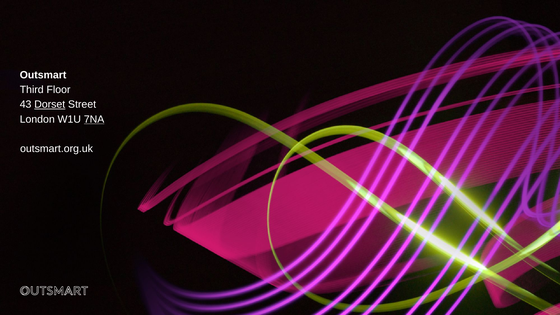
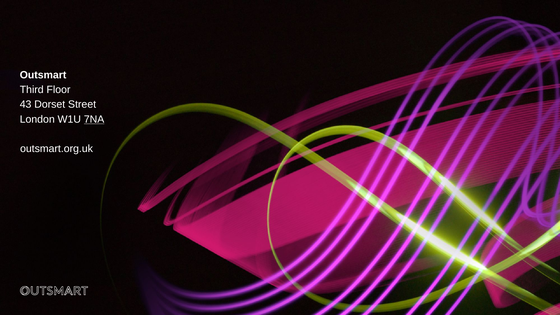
Dorset underline: present -> none (50, 104)
